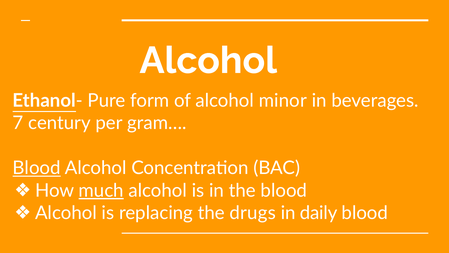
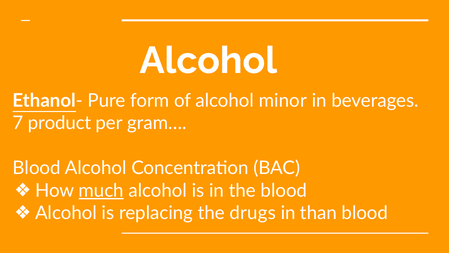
century: century -> product (60, 123)
Blood underline: present -> none (37, 168)
daily: daily -> than (318, 213)
